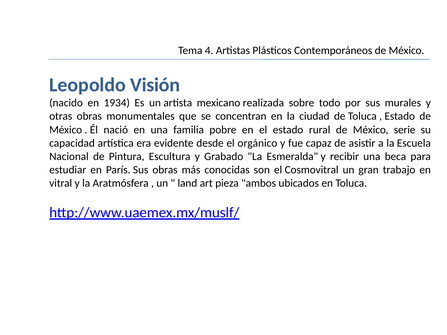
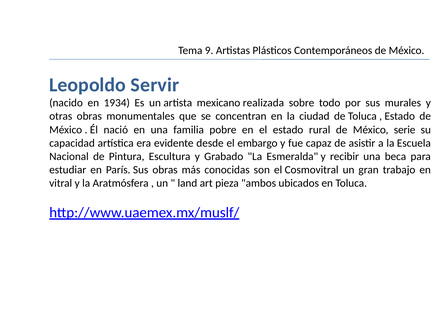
4: 4 -> 9 (209, 51)
Visión: Visión -> Servir (155, 85)
orgánico: orgánico -> embargo (258, 143)
